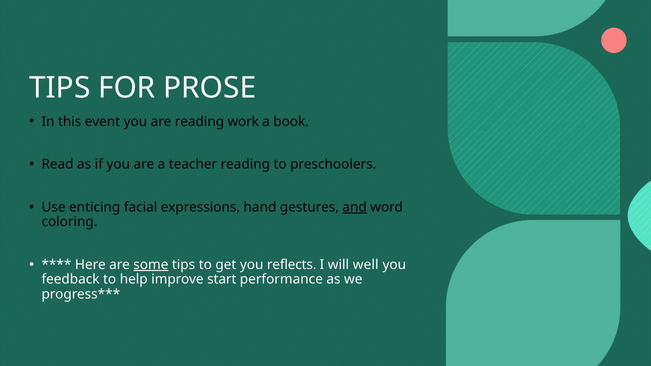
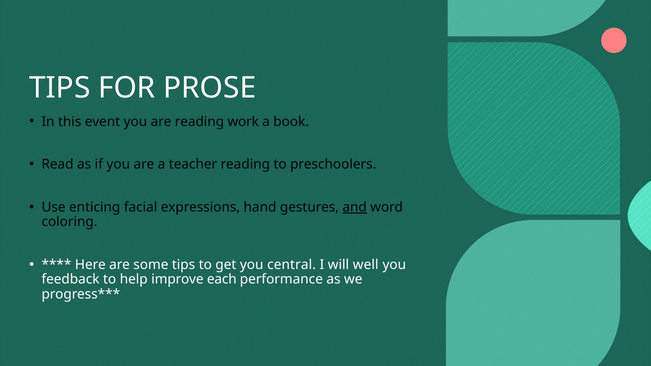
some underline: present -> none (151, 265)
reflects: reflects -> central (292, 265)
start: start -> each (222, 280)
